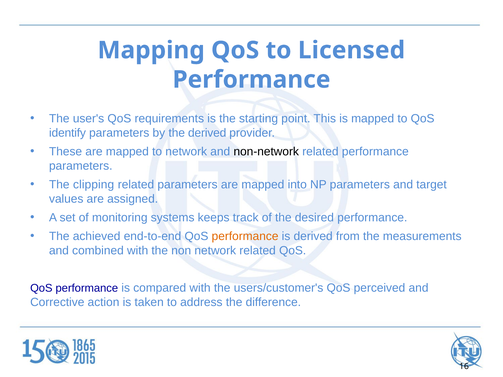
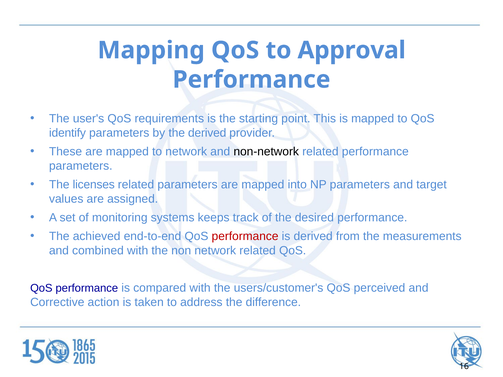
Licensed: Licensed -> Approval (352, 50)
clipping: clipping -> licenses (94, 185)
performance colour: orange -> red (245, 236)
